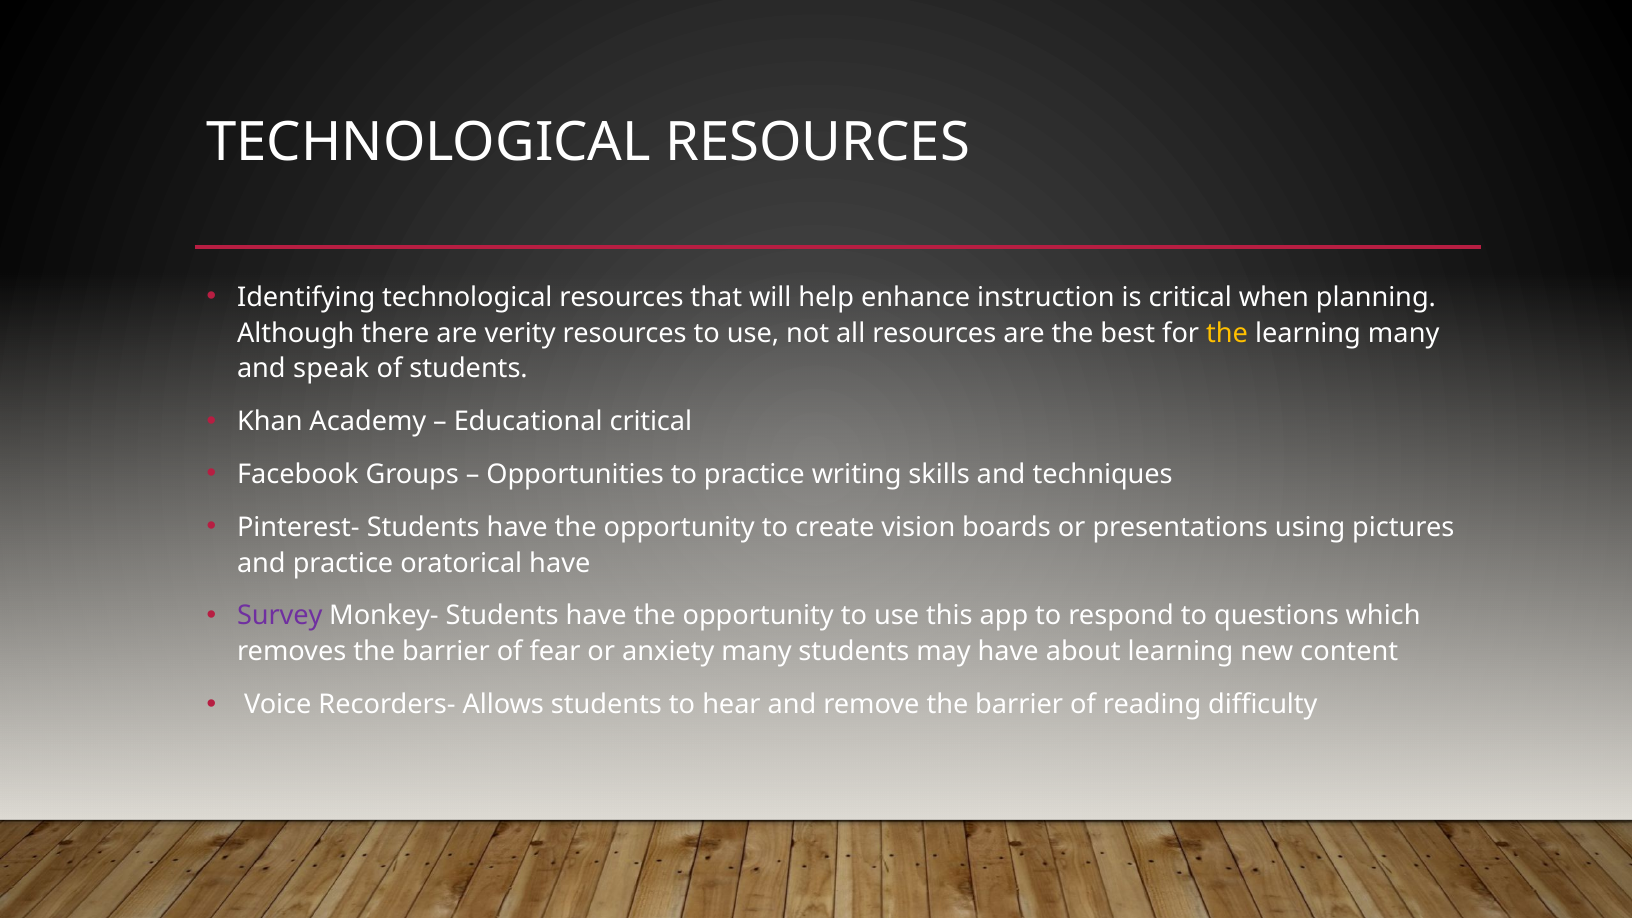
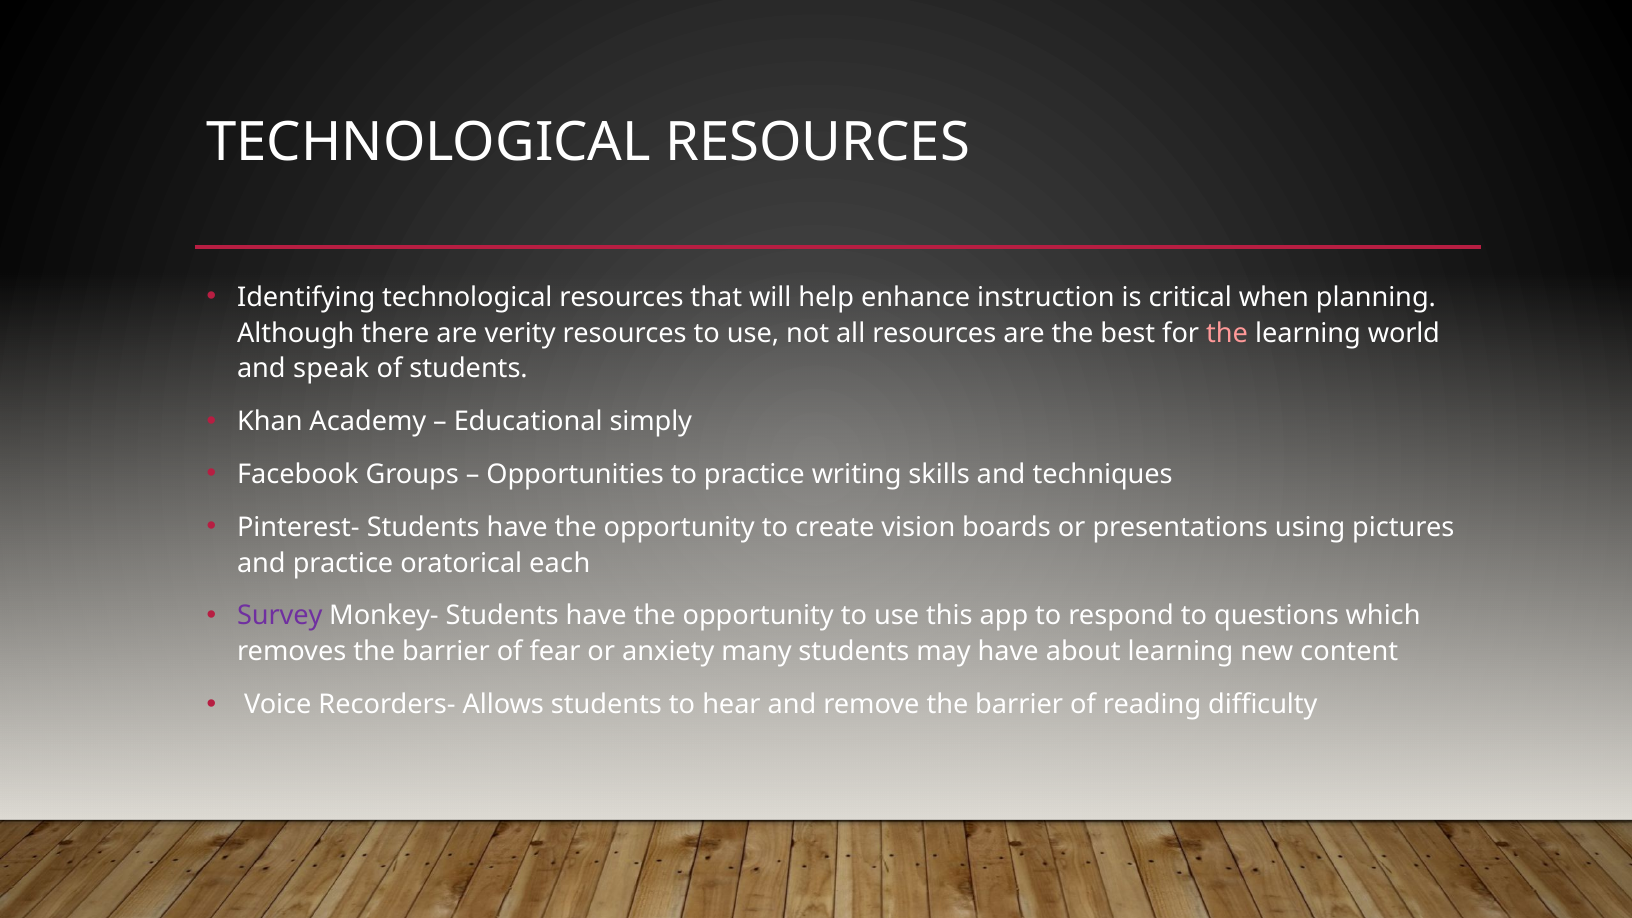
the colour: yellow -> pink (1227, 333)
learning many: many -> world (1404, 333)
Educational critical: critical -> simply (651, 422)
oratorical have: have -> each (560, 563)
